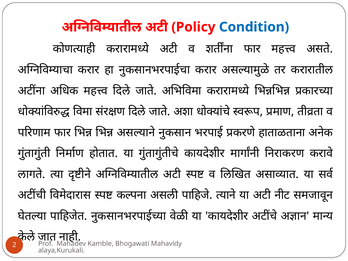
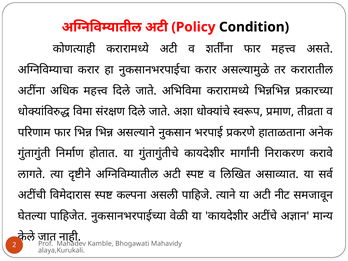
Condition colour: blue -> black (254, 27)
